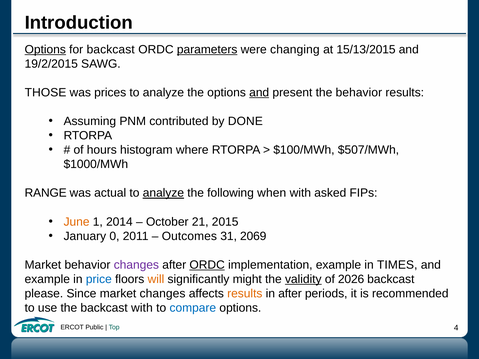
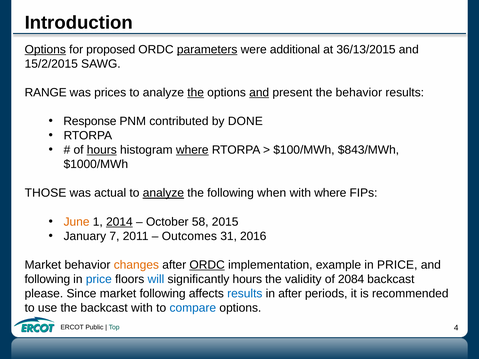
for backcast: backcast -> proposed (111, 49)
changing: changing -> additional (295, 49)
15/13/2015: 15/13/2015 -> 36/13/2015 (366, 49)
19/2/2015: 19/2/2015 -> 15/2/2015 (51, 64)
THOSE: THOSE -> RANGE (46, 93)
the underline: none -> present (196, 93)
Assuming: Assuming -> Response (90, 121)
hours underline: none -> present (102, 150)
where underline: none -> present (192, 150)
$507/MWh: $507/MWh -> $843/MWh (368, 150)
RANGE: RANGE -> THOSE (46, 193)
with asked: asked -> where (330, 193)
2014 underline: none -> present (119, 222)
21: 21 -> 58 (200, 222)
0: 0 -> 7 (114, 236)
2069: 2069 -> 2016 (253, 236)
changes colour: purple -> orange (136, 265)
TIMES: TIMES -> PRICE (397, 265)
example: example -> following (47, 279)
will colour: orange -> blue (156, 279)
significantly might: might -> hours (247, 279)
validity underline: present -> none (303, 279)
2026: 2026 -> 2084 (351, 279)
market changes: changes -> following (163, 294)
results colour: orange -> blue (245, 294)
